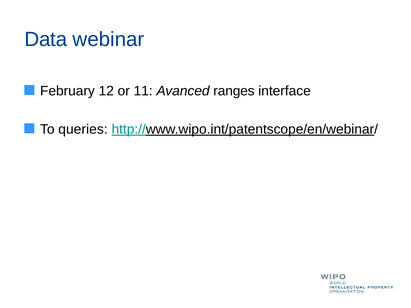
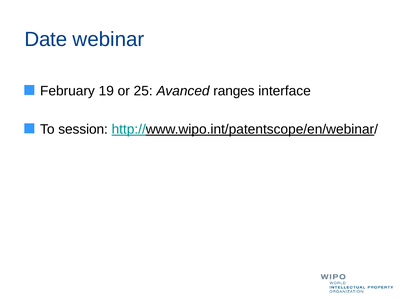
Data: Data -> Date (46, 39)
12: 12 -> 19 (106, 91)
11: 11 -> 25 (143, 91)
queries: queries -> session (83, 129)
